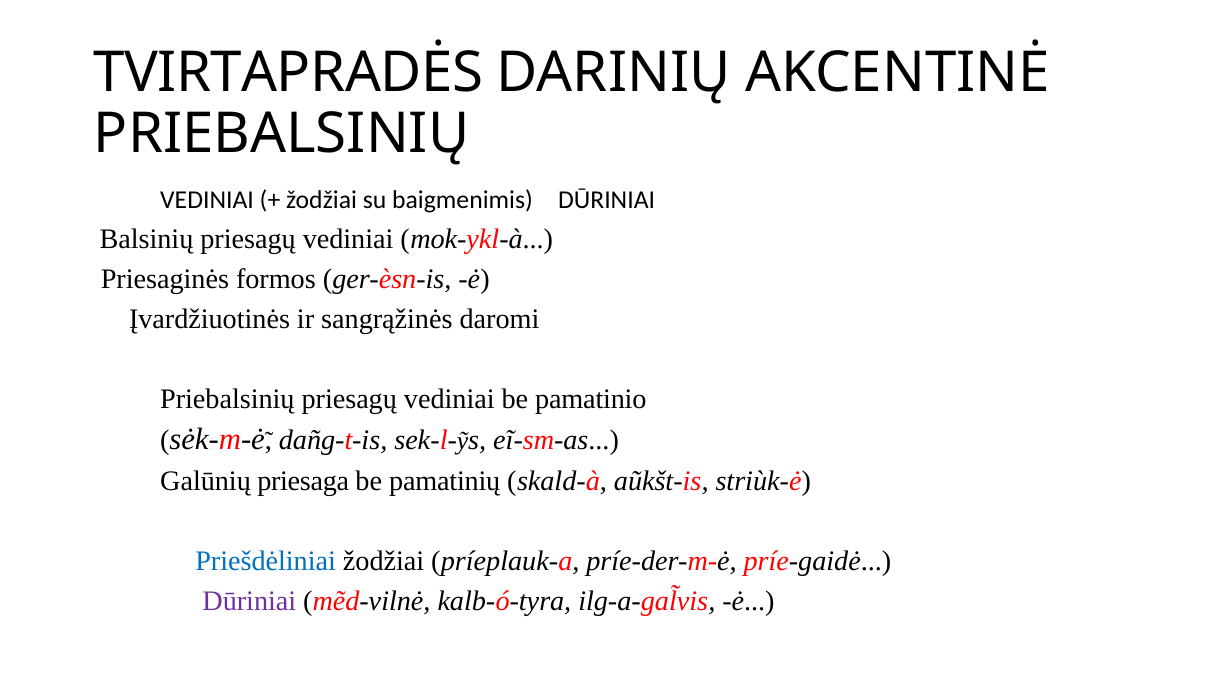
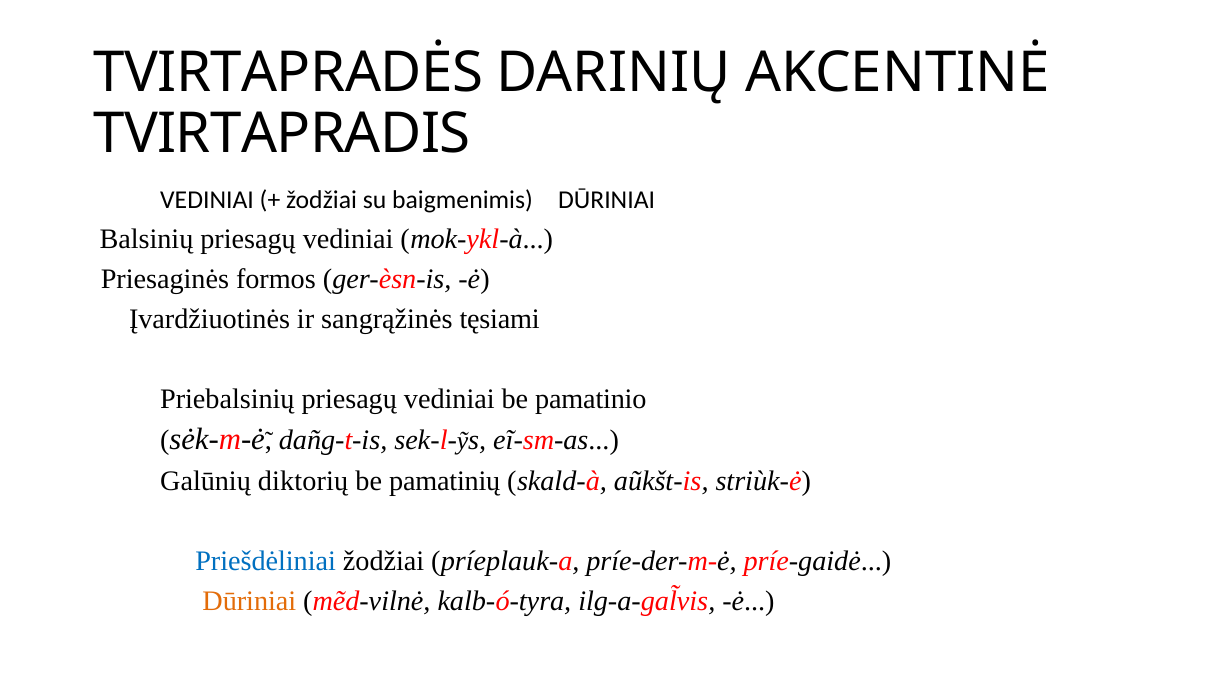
PRIEBALSINIŲ: PRIEBALSINIŲ -> TVIRTAPRADIS (282, 134)
daromi: daromi -> tęsiami (500, 319)
priesaga: priesaga -> diktorių (303, 481)
Dūriniai colour: purple -> orange (249, 601)
